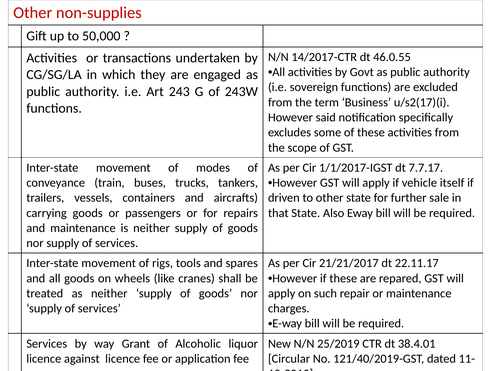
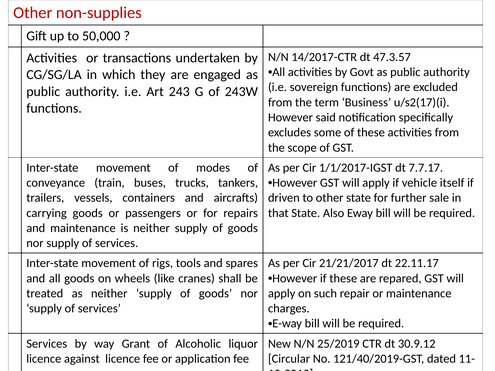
46.0.55: 46.0.55 -> 47.3.57 (392, 57)
38.4.01: 38.4.01 -> 30.9.12 (417, 344)
